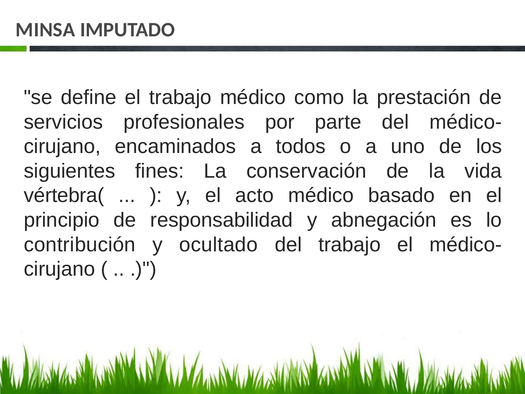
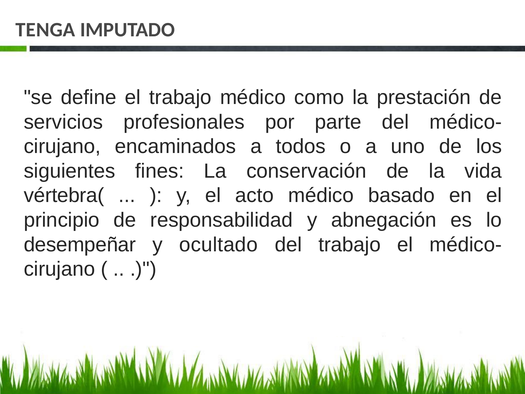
MINSA: MINSA -> TENGA (45, 30)
contribución: contribución -> desempeñar (80, 244)
